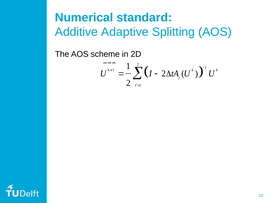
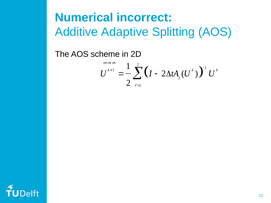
standard: standard -> incorrect (144, 18)
